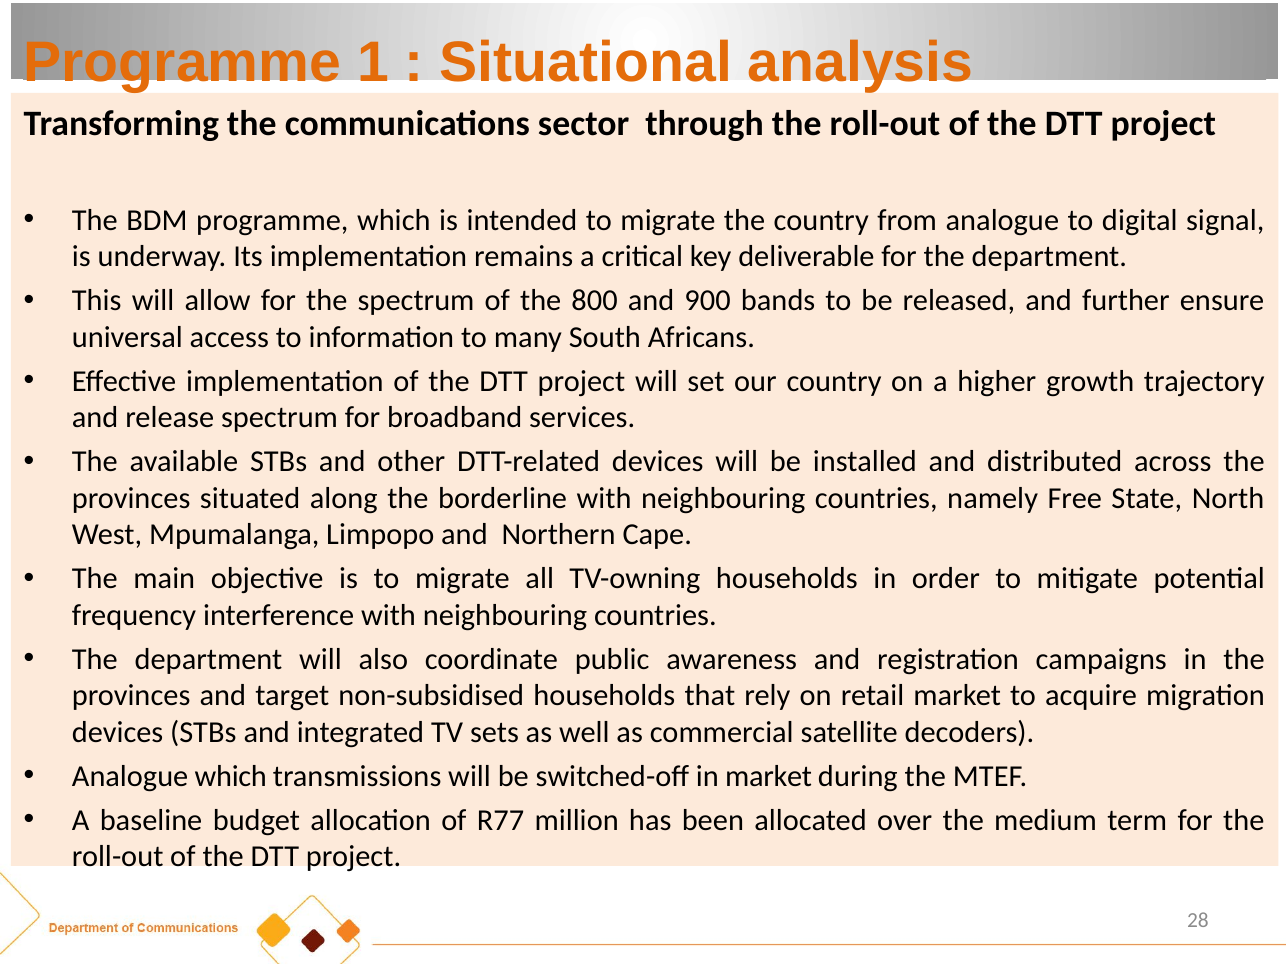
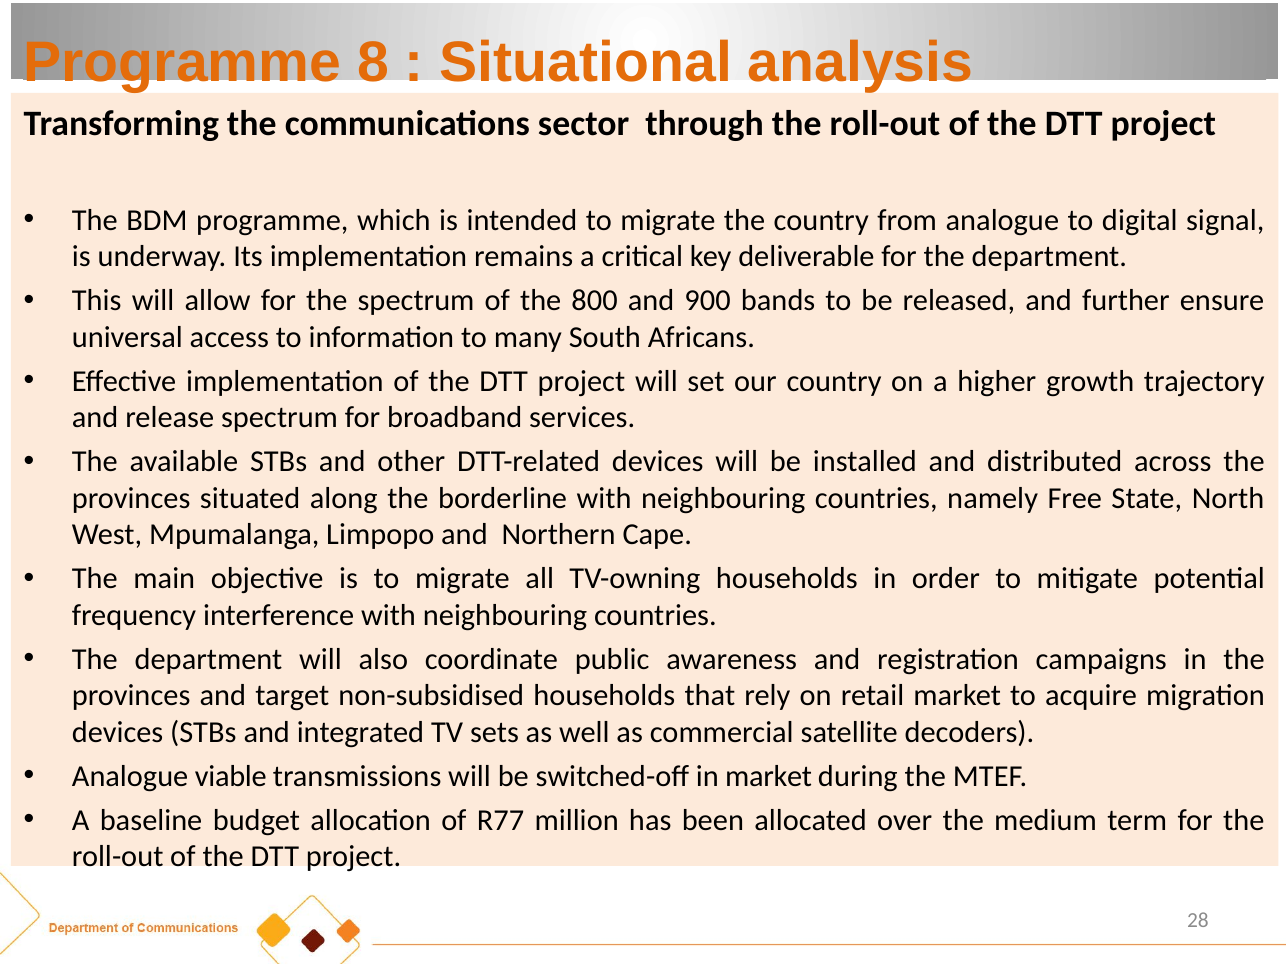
1: 1 -> 8 (373, 62)
Analogue which: which -> viable (231, 777)
